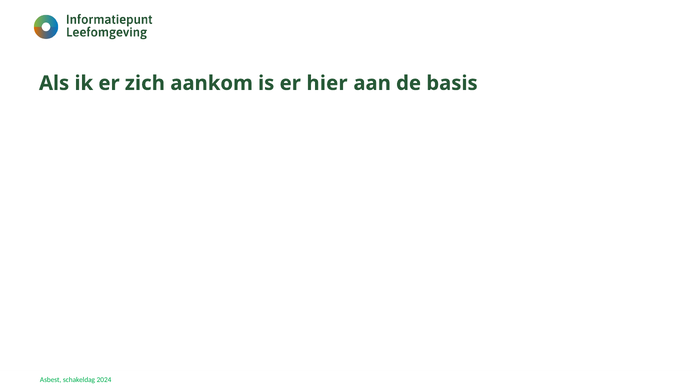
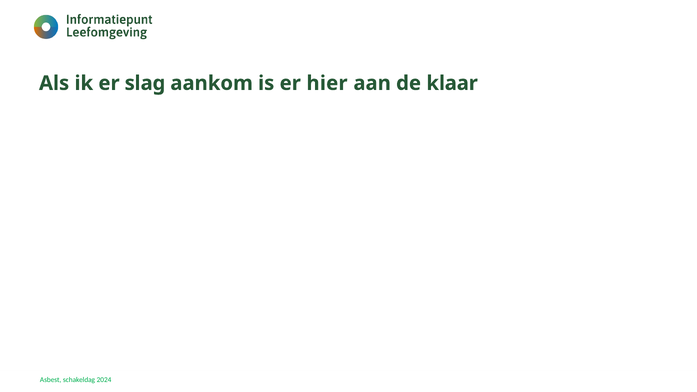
zich: zich -> slag (145, 83)
basis: basis -> klaar (452, 83)
